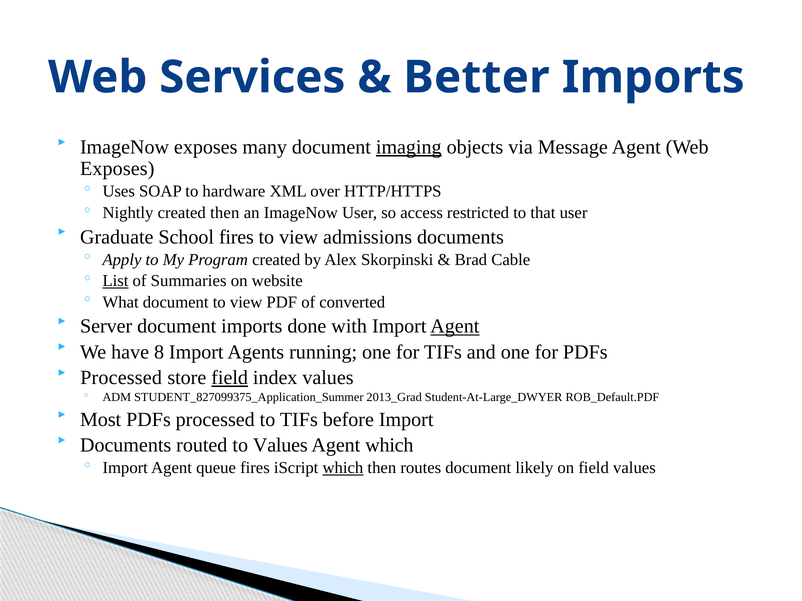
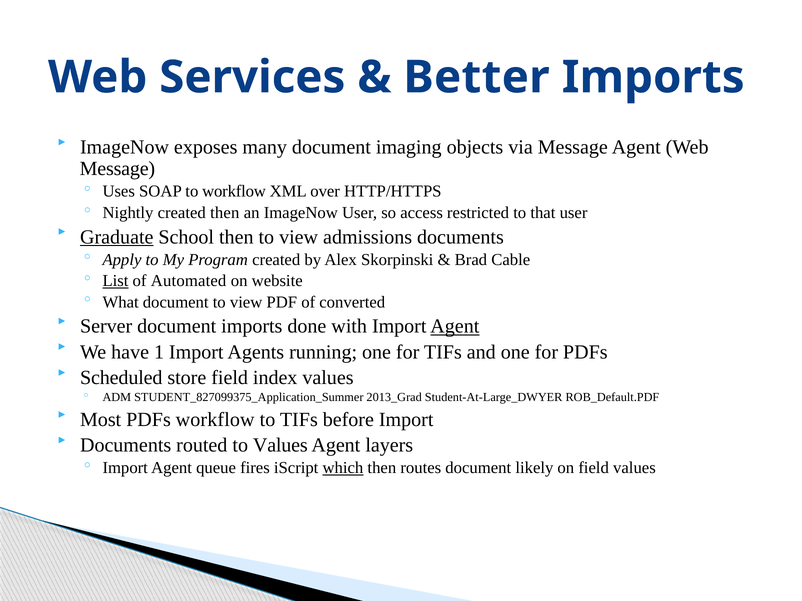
imaging underline: present -> none (409, 147)
Exposes: Exposes -> Message (117, 169)
to hardware: hardware -> workflow (234, 192)
Graduate underline: none -> present (117, 237)
School fires: fires -> then (236, 237)
Summaries: Summaries -> Automated (189, 281)
8: 8 -> 1 (159, 352)
Processed: Processed -> Scheduled (121, 378)
field underline: present -> none (230, 378)
PDFs processed: processed -> workflow (215, 420)
Agent which: which -> layers (389, 446)
